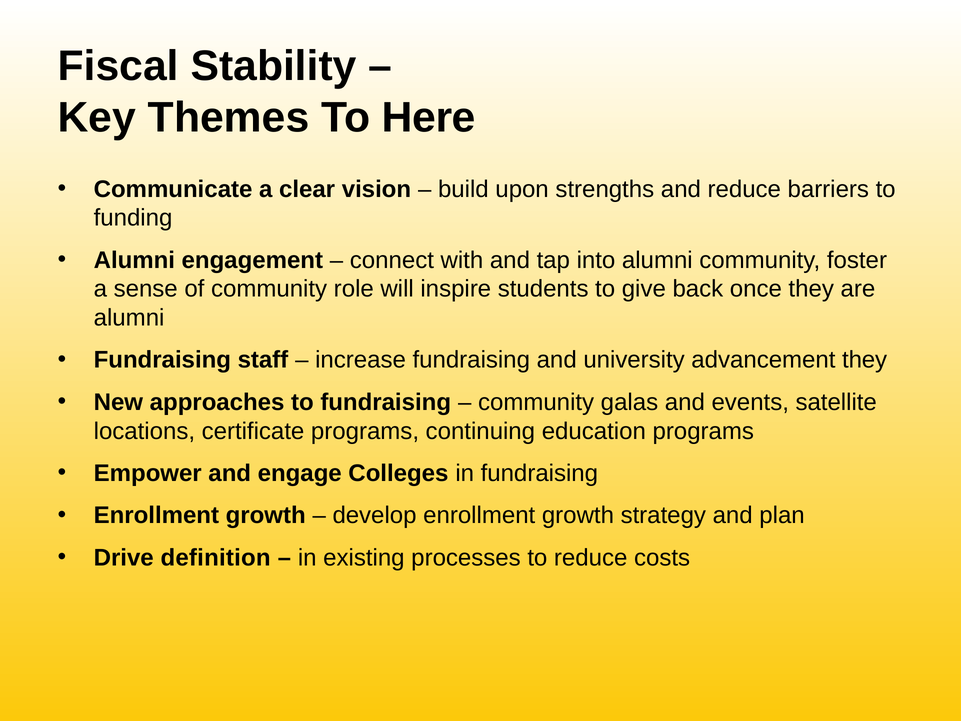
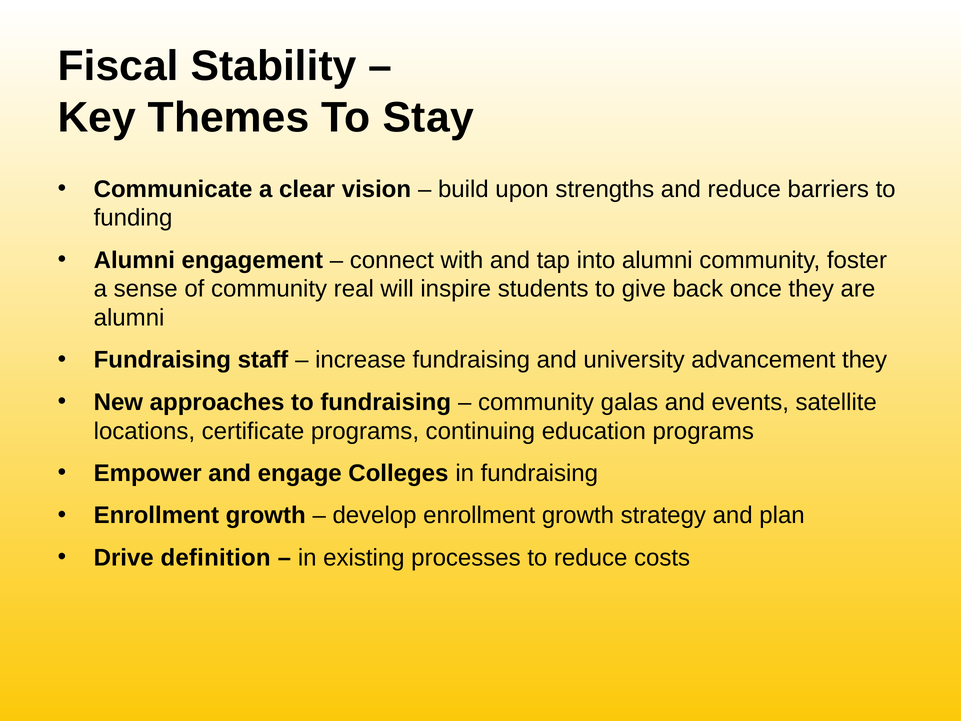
Here: Here -> Stay (428, 118)
role: role -> real (354, 289)
